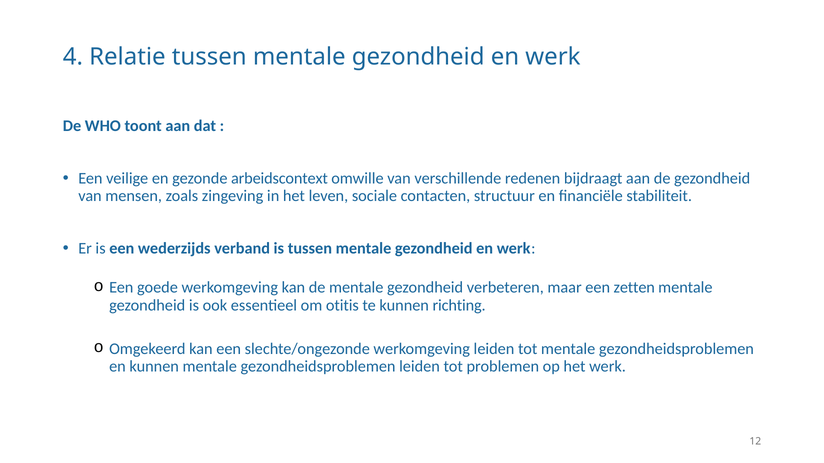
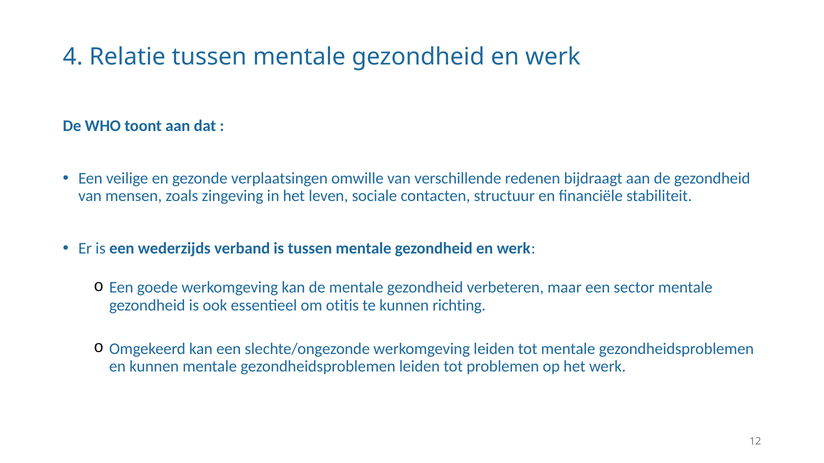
arbeidscontext: arbeidscontext -> verplaatsingen (279, 178)
zetten: zetten -> sector (634, 288)
